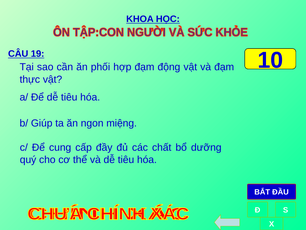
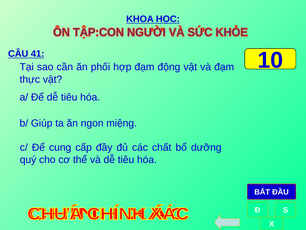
19: 19 -> 41 (38, 54)
